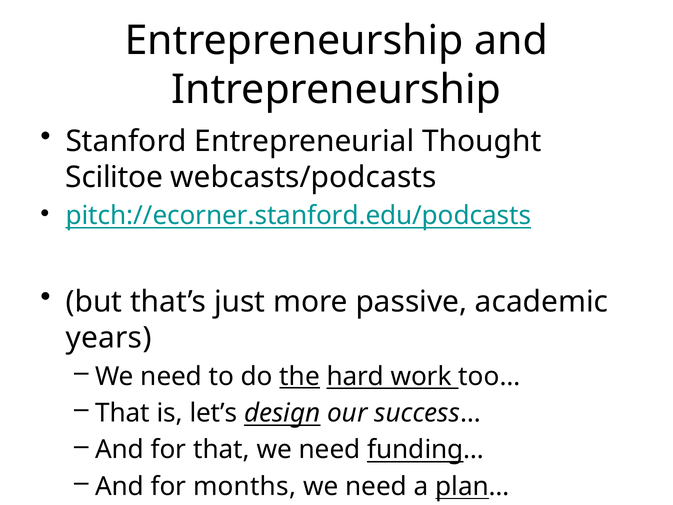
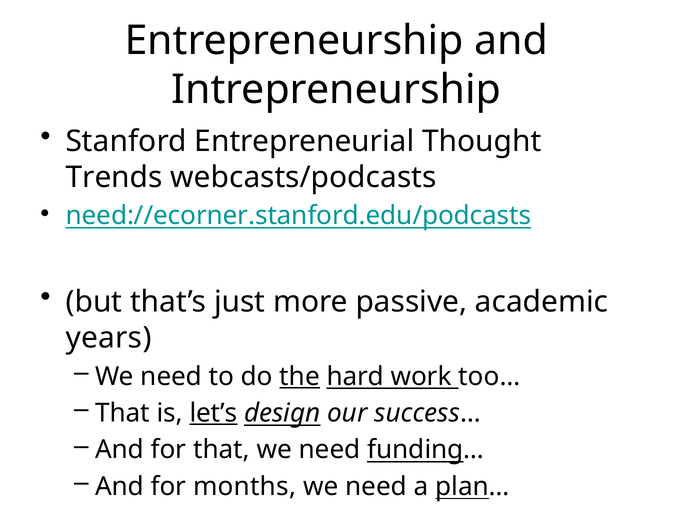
Scilitoe: Scilitoe -> Trends (114, 177)
pitch://ecorner.stanford.edu/podcasts: pitch://ecorner.stanford.edu/podcasts -> need://ecorner.stanford.edu/podcasts (298, 216)
let’s underline: none -> present (213, 413)
